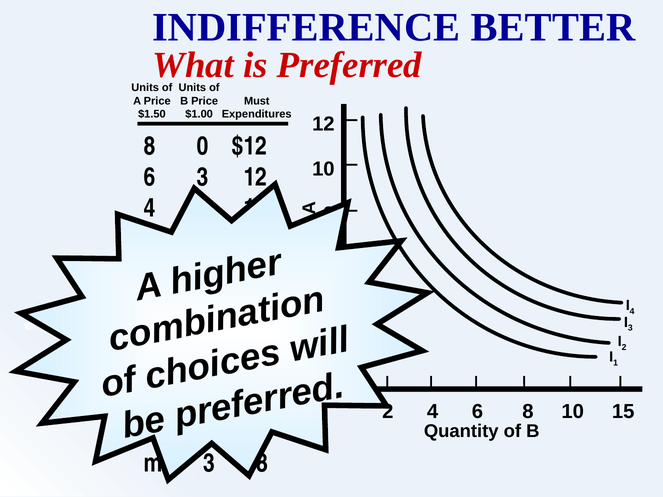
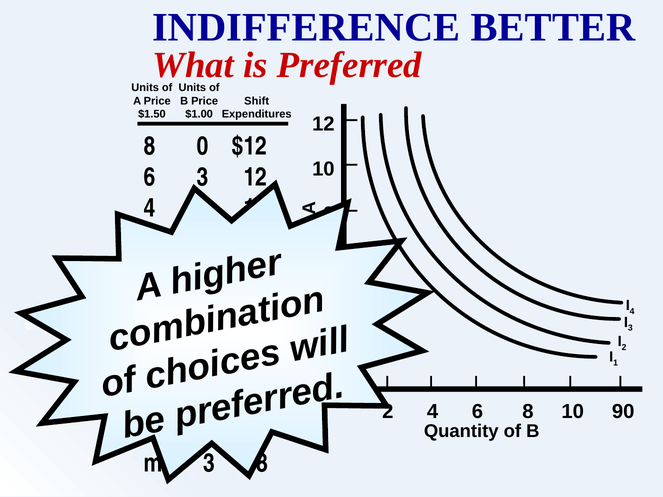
Must: Must -> Shift (257, 101)
15: 15 -> 90 (623, 412)
